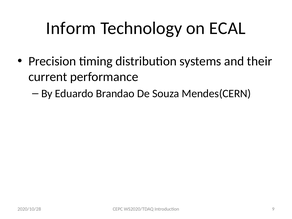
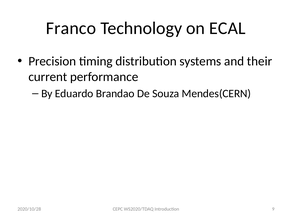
Inform: Inform -> Franco (71, 28)
